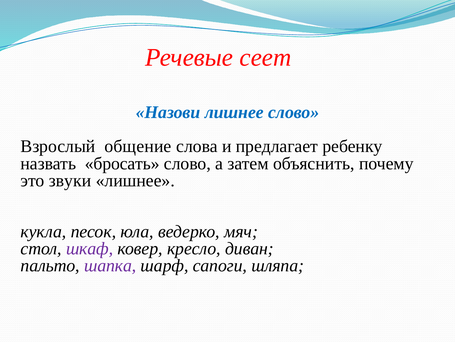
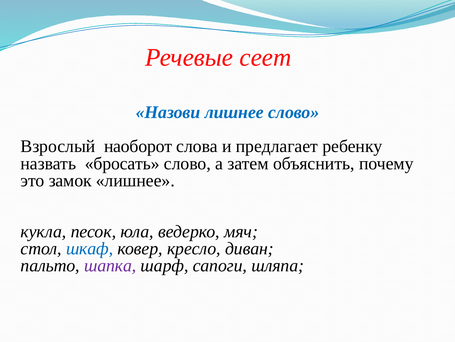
общение: общение -> наоборот (138, 146)
звуки: звуки -> замок (70, 180)
шкаф colour: purple -> blue (90, 248)
